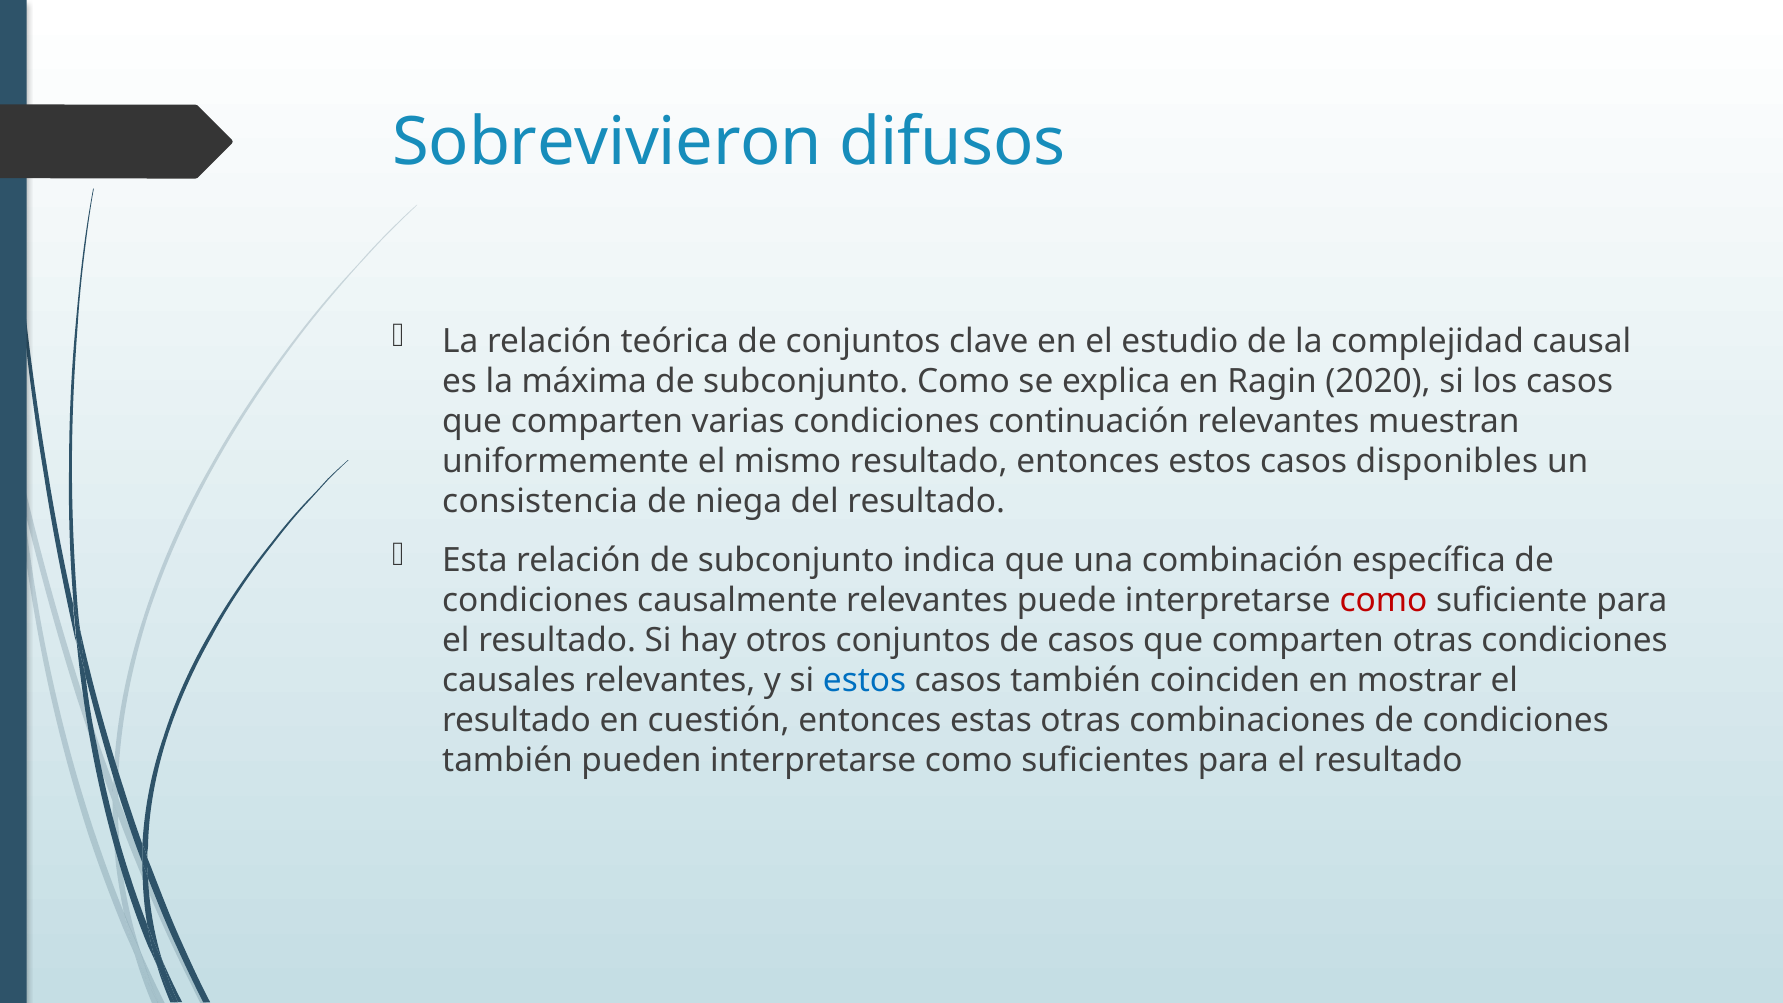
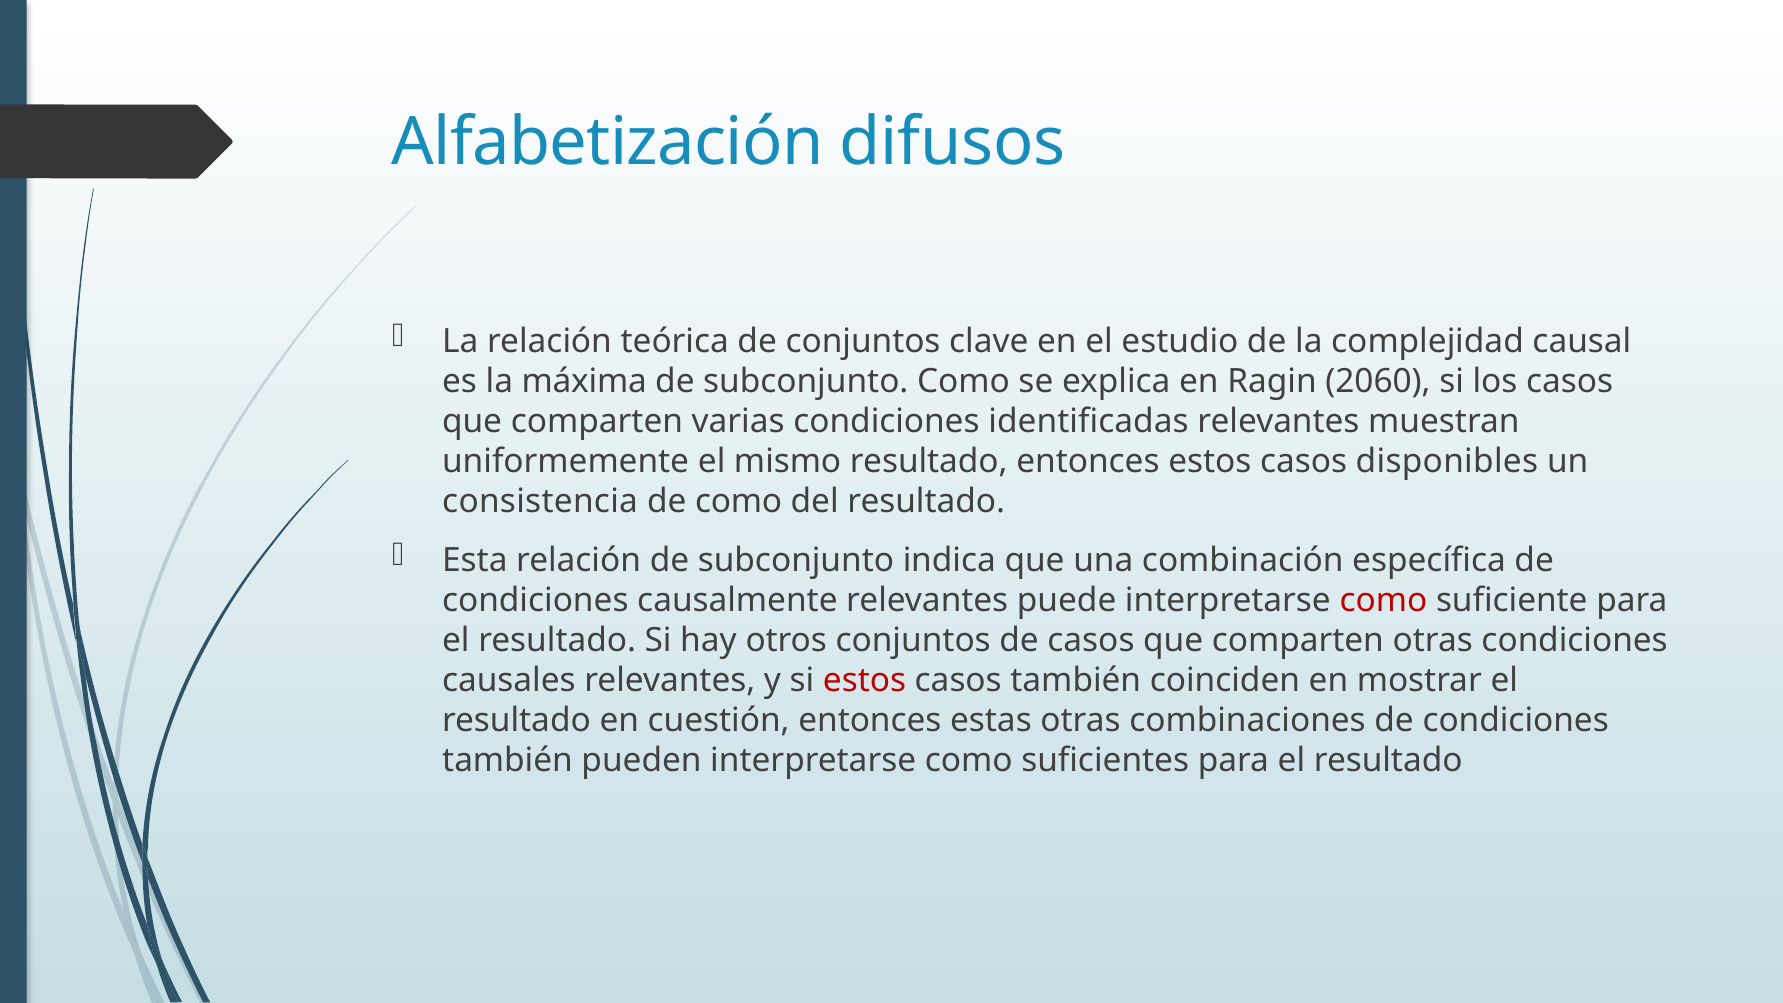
Sobrevivieron: Sobrevivieron -> Alfabetización (608, 143)
2020: 2020 -> 2060 (1378, 381)
continuación: continuación -> identificadas (1089, 421)
de niega: niega -> como (739, 502)
estos colour: blue -> red (865, 681)
